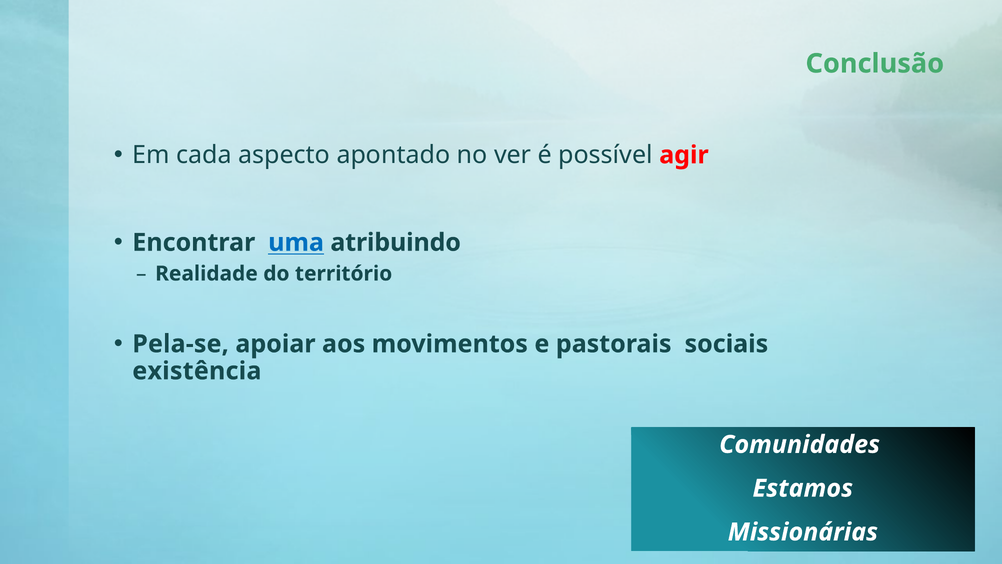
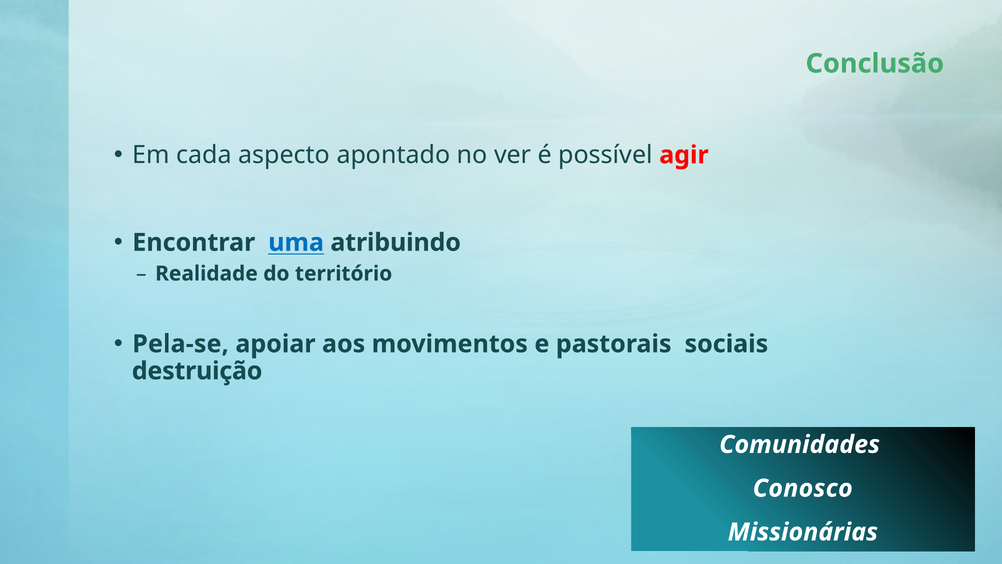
existência: existência -> destruição (197, 371)
Estamos: Estamos -> Conosco (803, 488)
